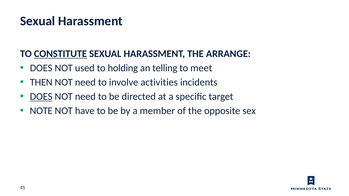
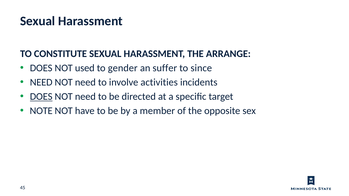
CONSTITUTE underline: present -> none (60, 54)
holding: holding -> gender (123, 68)
telling: telling -> suffer (165, 68)
meet: meet -> since (201, 68)
THEN: THEN -> NEED (41, 82)
